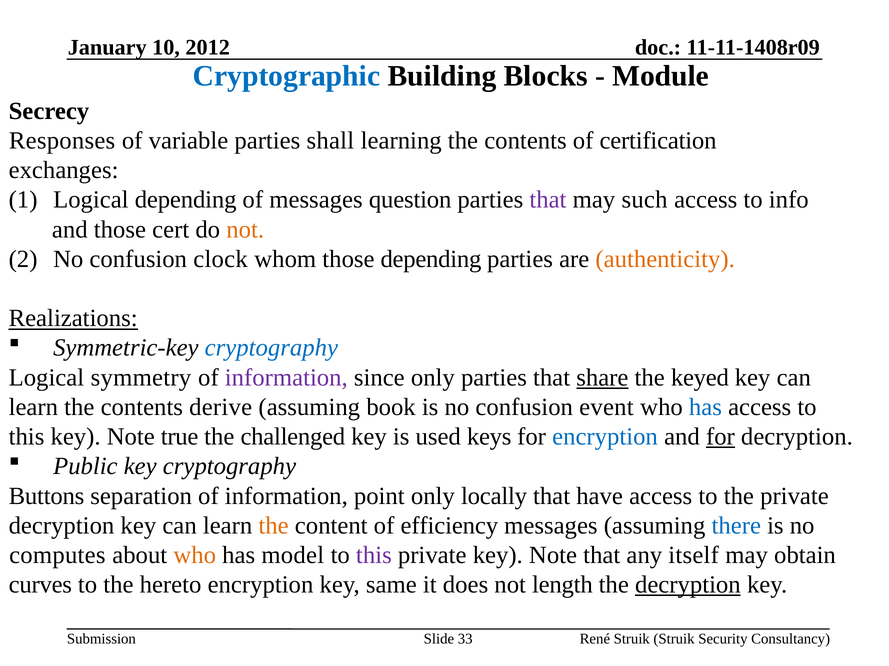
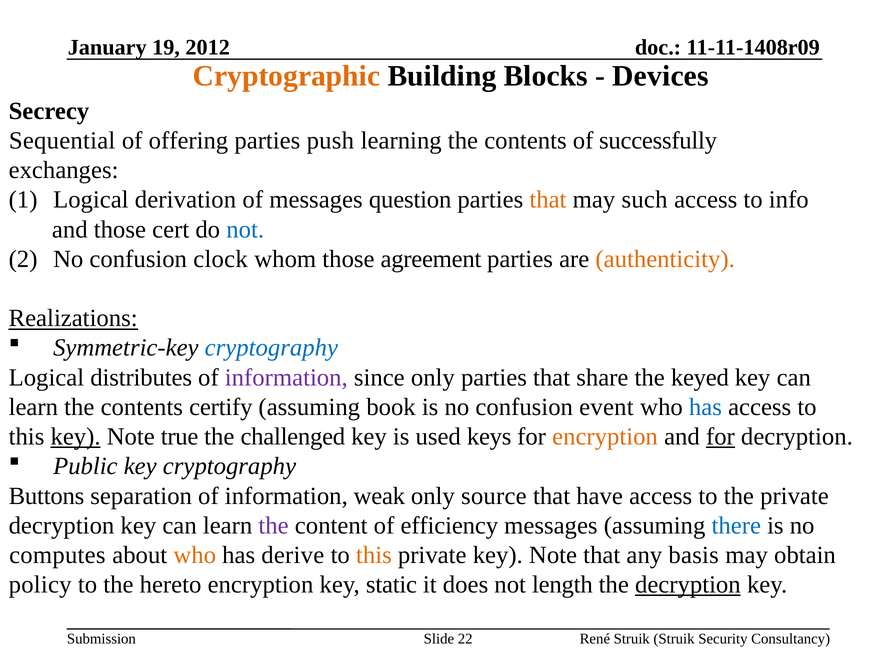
10: 10 -> 19 (166, 47)
Cryptographic colour: blue -> orange (287, 76)
Module: Module -> Devices (660, 76)
Responses: Responses -> Sequential (62, 141)
variable: variable -> offering (188, 141)
shall: shall -> push (330, 141)
certification: certification -> successfully (658, 141)
Logical depending: depending -> derivation (185, 200)
that colour: purple -> orange (548, 200)
not colour: orange -> blue (245, 230)
those depending: depending -> agreement (431, 259)
symmetry: symmetry -> distributes (141, 378)
share underline: present -> none (602, 378)
derive: derive -> certify (221, 408)
key underline: none -> present (76, 437)
encryption colour: blue -> orange (605, 437)
point: point -> weak (379, 496)
locally: locally -> source (494, 496)
the colour: orange -> purple (274, 526)
model: model -> derive (293, 556)
this colour: purple -> orange (374, 556)
itself: itself -> basis (694, 556)
curves: curves -> policy (40, 585)
same: same -> static (391, 585)
33: 33 -> 22 (465, 639)
